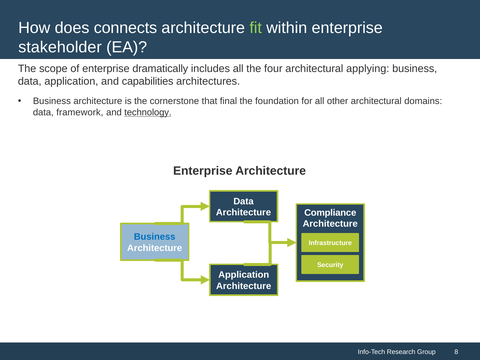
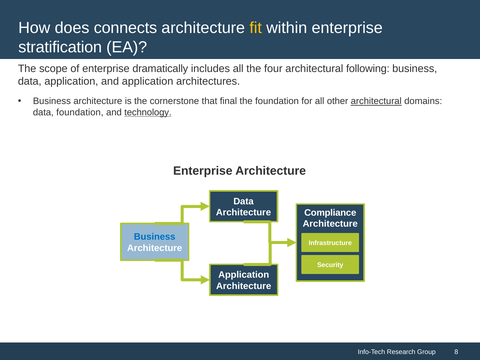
fit colour: light green -> yellow (256, 28)
stakeholder: stakeholder -> stratification (60, 47)
applying: applying -> following (368, 69)
and capabilities: capabilities -> application (148, 81)
architectural underline: none -> present (376, 101)
data framework: framework -> foundation (80, 112)
